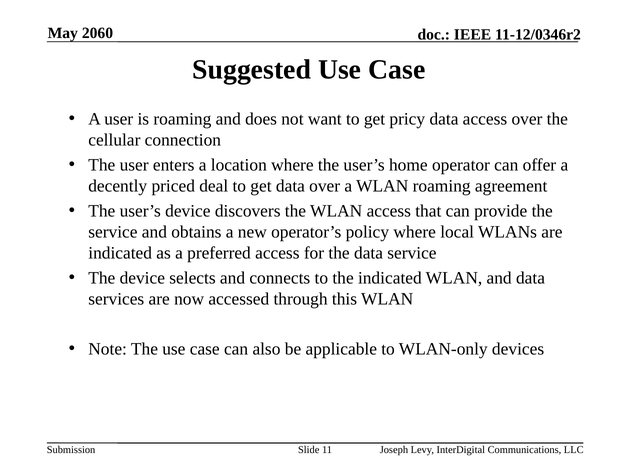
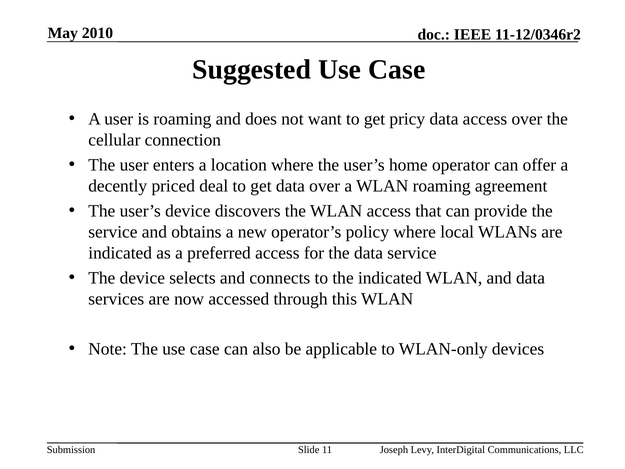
2060: 2060 -> 2010 (98, 33)
